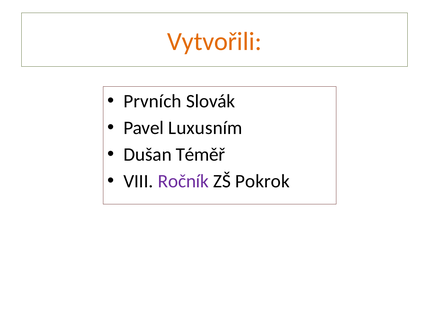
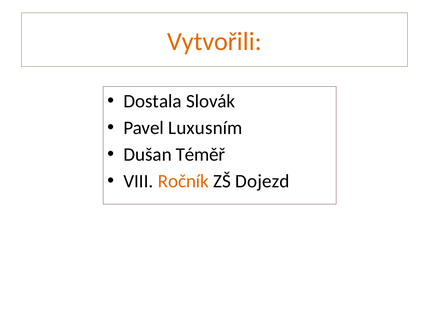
Prvních: Prvních -> Dostala (153, 101)
Ročník colour: purple -> orange (183, 182)
Pokrok: Pokrok -> Dojezd (262, 182)
